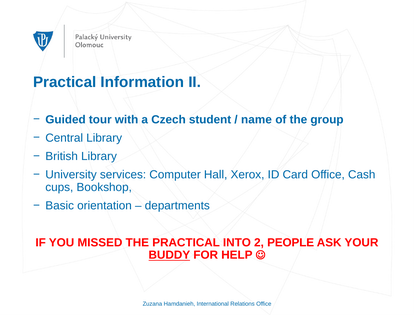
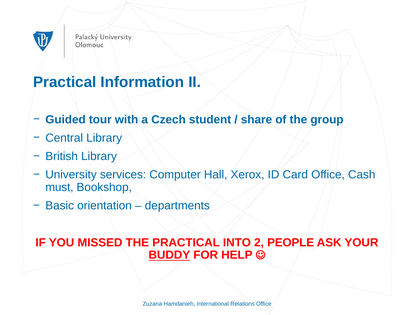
name: name -> share (257, 119)
cups: cups -> must (59, 187)
